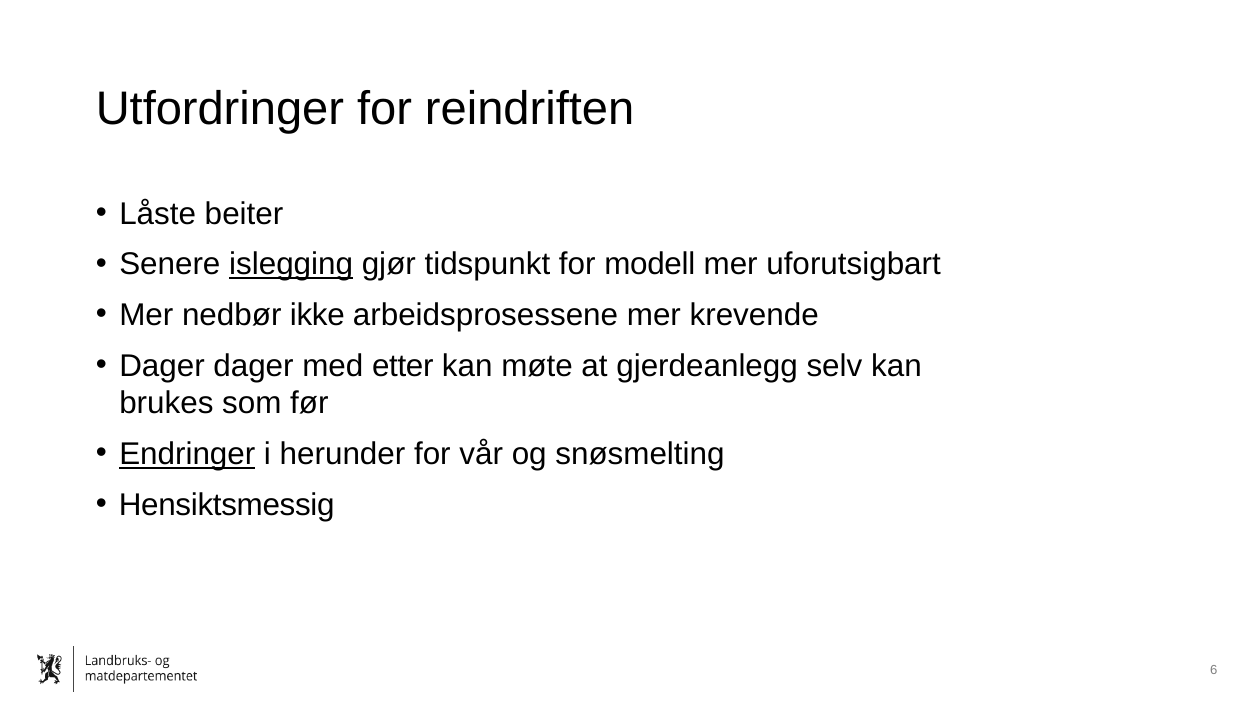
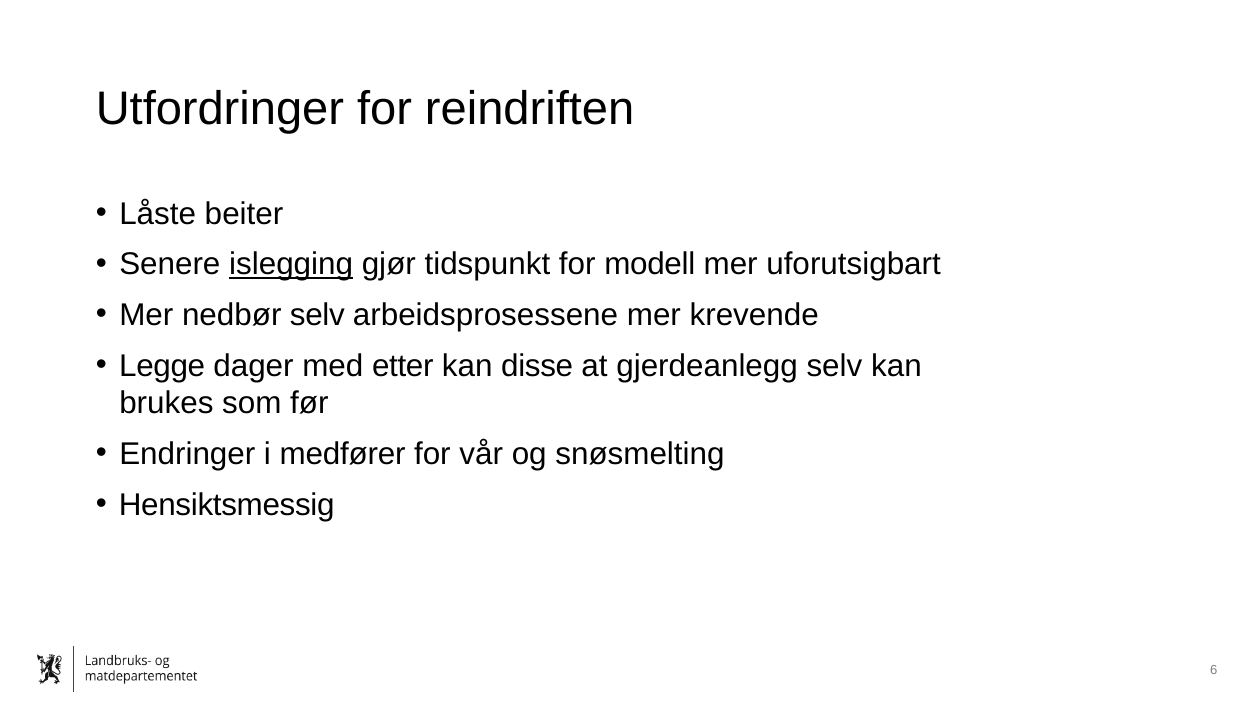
nedbør ikke: ikke -> selv (317, 315)
Dager: Dager -> Legge (162, 366)
møte: møte -> disse (537, 366)
Endringer underline: present -> none (187, 455)
herunder: herunder -> medfører (343, 455)
